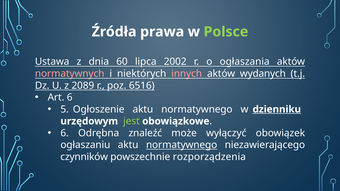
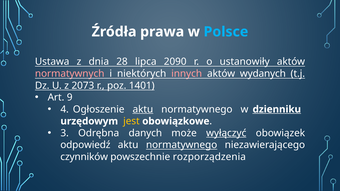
Polsce colour: light green -> light blue (226, 32)
60: 60 -> 28 (122, 62)
2002: 2002 -> 2090 (175, 62)
ogłaszania: ogłaszania -> ustanowiły (245, 62)
2089: 2089 -> 2073 (83, 86)
6516: 6516 -> 1401 (142, 86)
Art 6: 6 -> 9 (70, 98)
5: 5 -> 4 (65, 109)
aktu underline: none -> present (143, 109)
jest colour: light green -> yellow (131, 121)
6: 6 -> 3 (65, 133)
znaleźć: znaleźć -> danych (145, 133)
wyłączyć underline: none -> present (226, 133)
ogłaszaniu: ogłaszaniu -> odpowiedź (85, 145)
